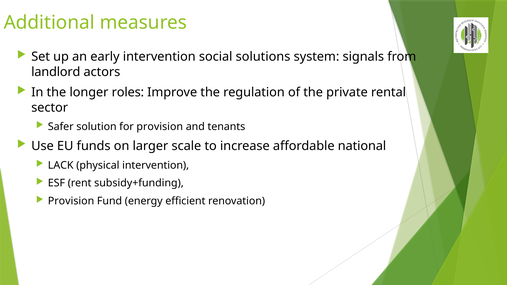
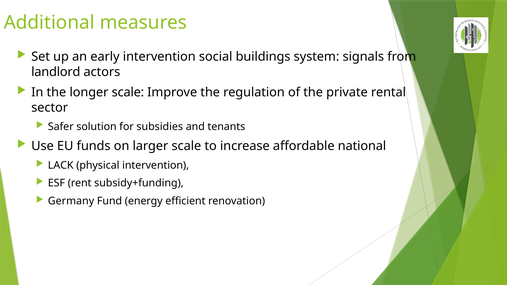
solutions: solutions -> buildings (263, 57)
longer roles: roles -> scale (128, 93)
for provision: provision -> subsidies (160, 127)
Provision: Provision -> Germany (71, 201)
